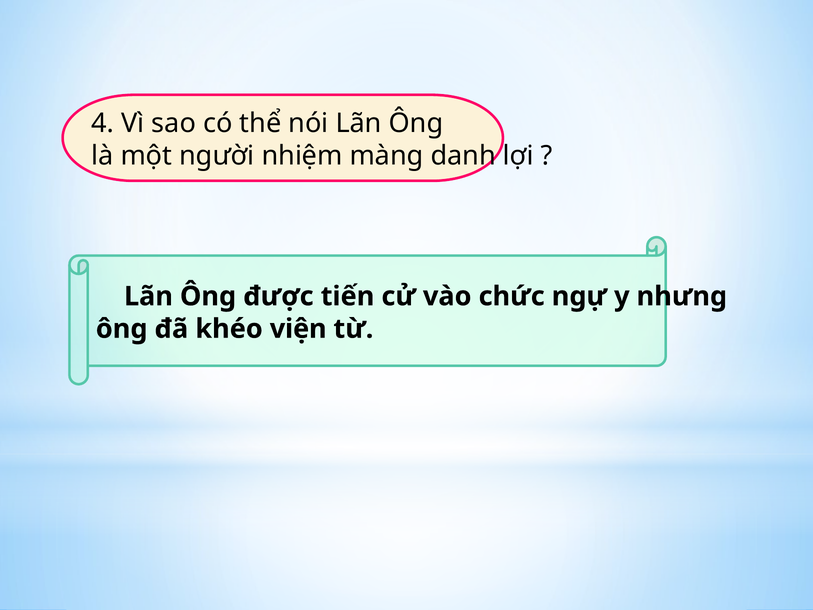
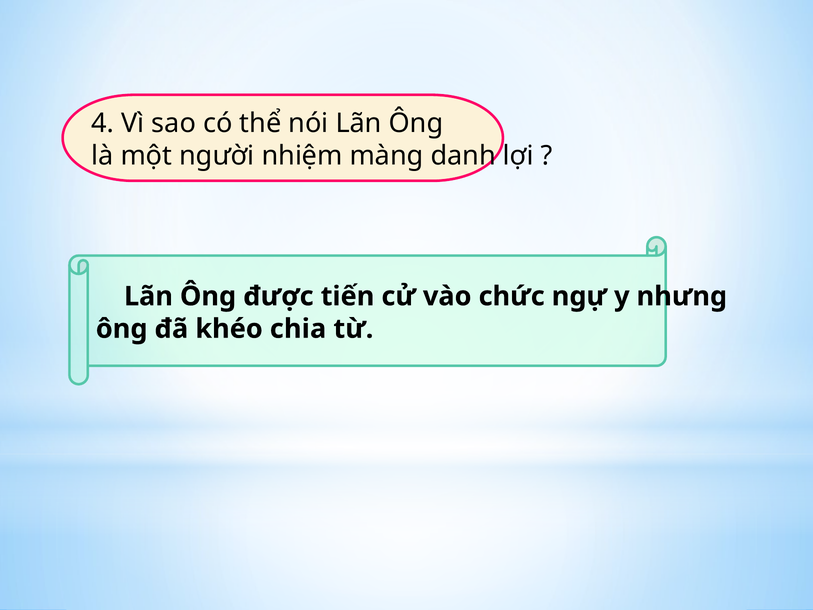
viện: viện -> chia (298, 329)
